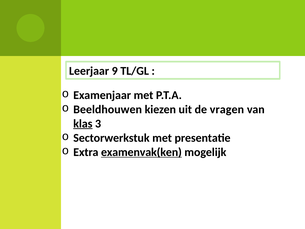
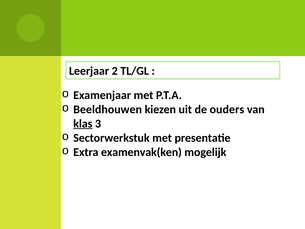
9: 9 -> 2 (115, 71)
vragen: vragen -> ouders (227, 109)
examenvak(ken underline: present -> none (141, 152)
